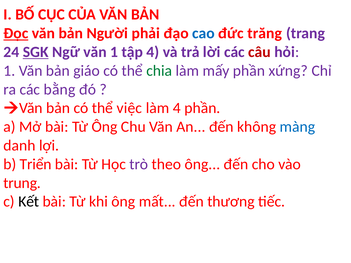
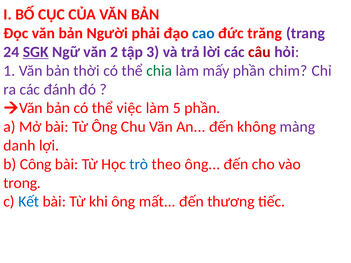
Đọc underline: present -> none (16, 33)
văn 1: 1 -> 2 (114, 52)
tập 4: 4 -> 3 (153, 52)
giáo: giáo -> thời (86, 71)
xứng: xứng -> chim (288, 71)
bằng: bằng -> đánh (60, 89)
làm 4: 4 -> 5 (177, 108)
màng colour: blue -> purple (297, 127)
Triển: Triển -> Công (36, 164)
trò colour: purple -> blue (139, 164)
trung: trung -> trong (22, 183)
Kết colour: black -> blue (29, 202)
